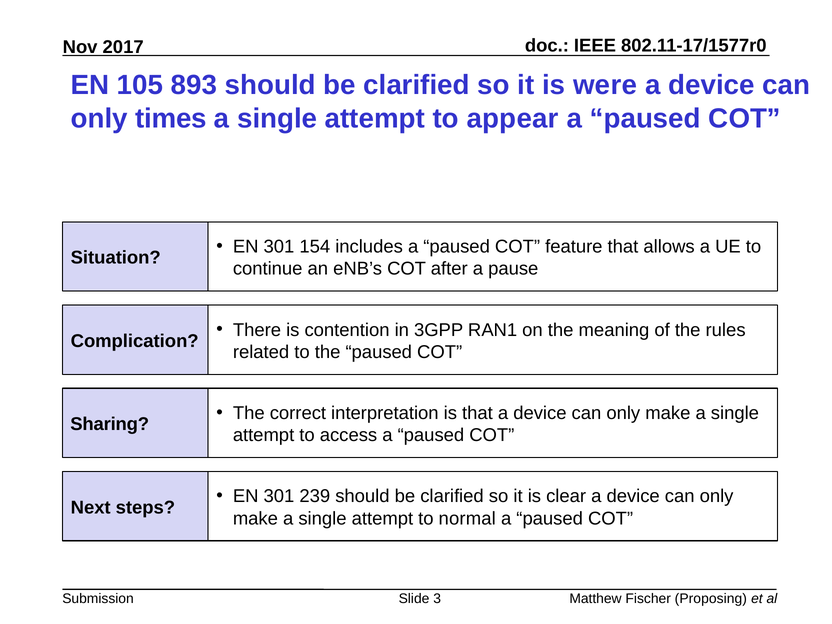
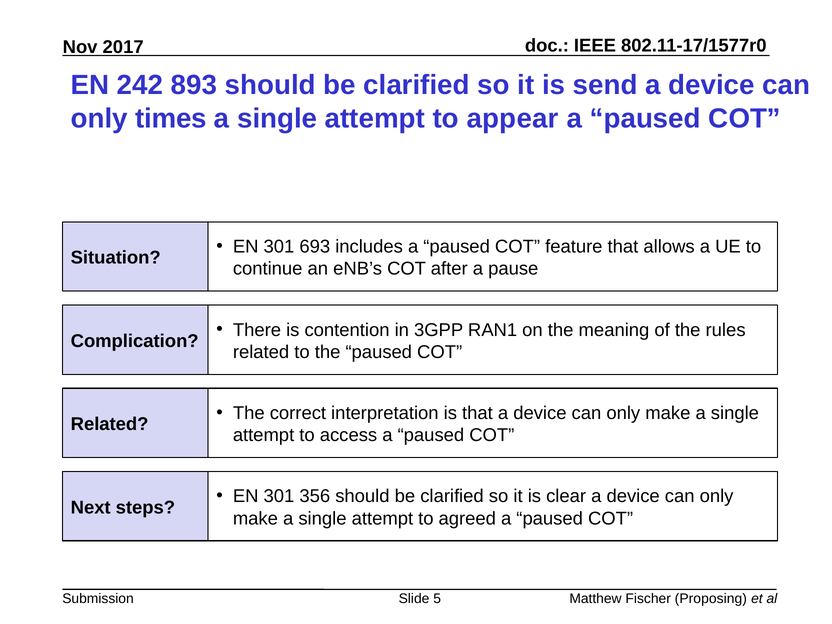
105: 105 -> 242 (140, 85)
were: were -> send (605, 85)
154: 154 -> 693 (315, 247)
Sharing: Sharing -> Related (110, 424)
239: 239 -> 356 (315, 496)
normal: normal -> agreed (467, 518)
3: 3 -> 5 (437, 598)
